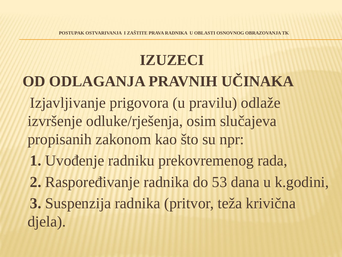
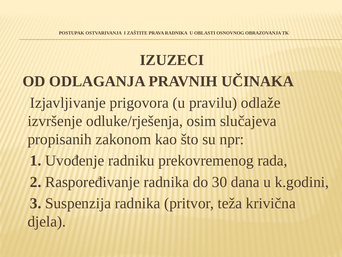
53: 53 -> 30 (220, 182)
